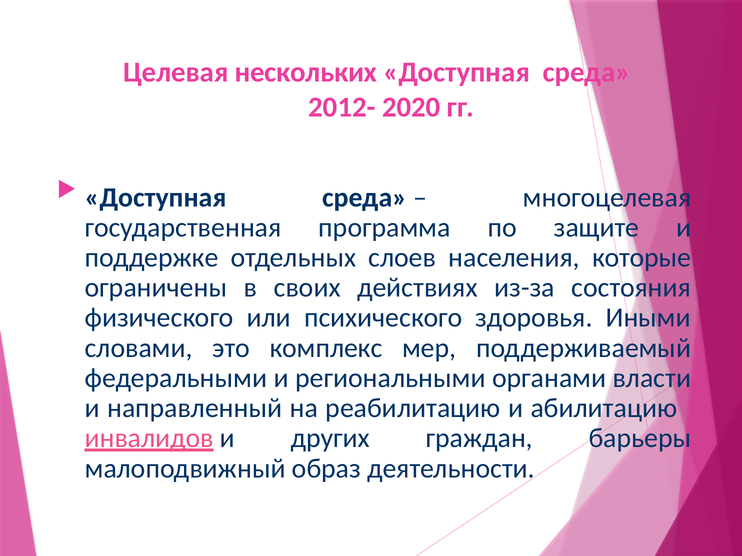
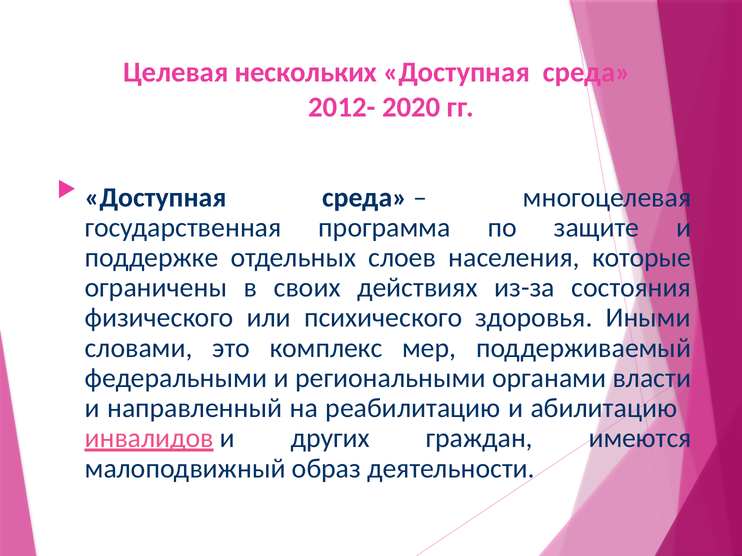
барьеры: барьеры -> имеются (640, 438)
